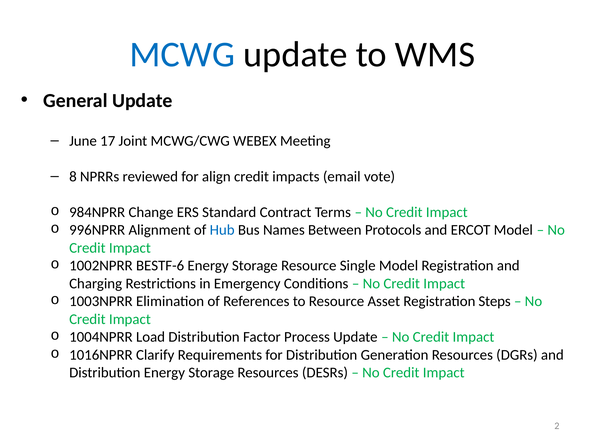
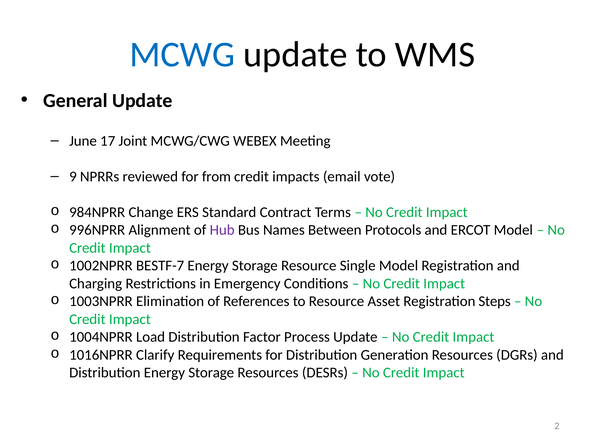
8: 8 -> 9 (73, 177)
align: align -> from (216, 177)
Hub colour: blue -> purple (222, 230)
BESTF-6: BESTF-6 -> BESTF-7 (160, 266)
